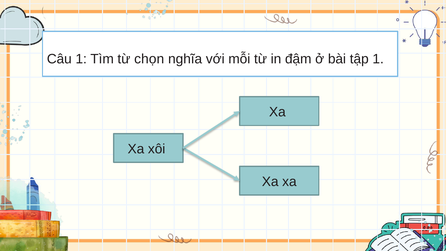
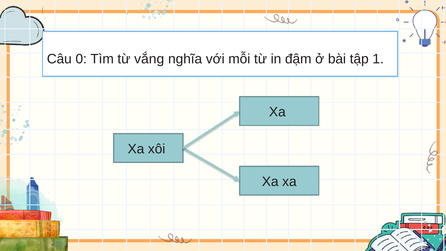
Câu 1: 1 -> 0 (81, 59)
chọn: chọn -> vắng (149, 59)
